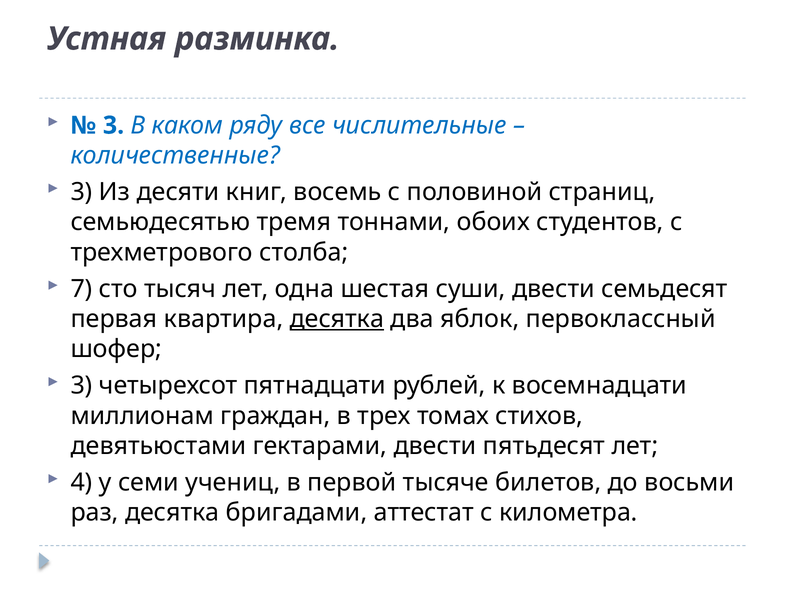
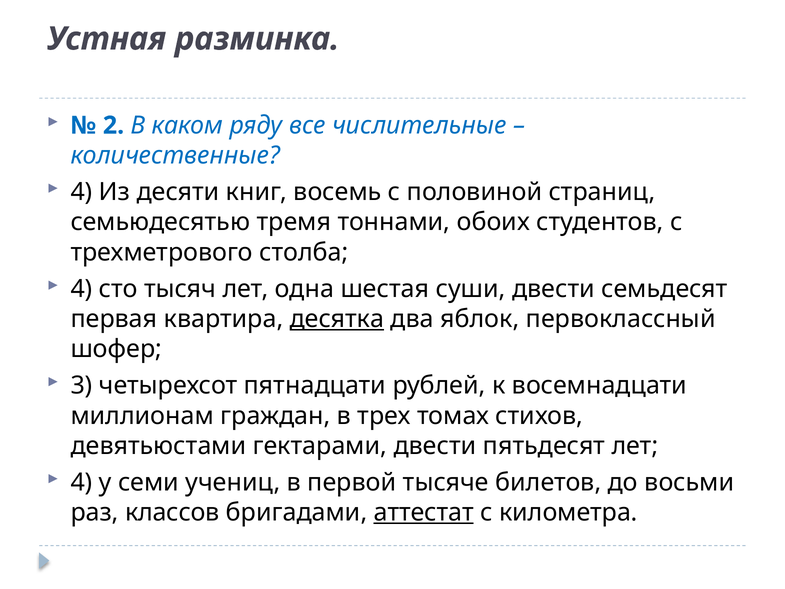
3: 3 -> 2 (114, 125)
3: 3 -> 4 (81, 192)
7: 7 -> 4 (81, 289)
раз десятка: десятка -> классов (172, 512)
аттестат underline: none -> present (424, 512)
